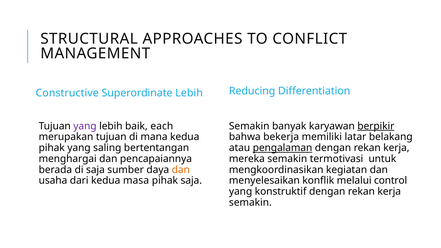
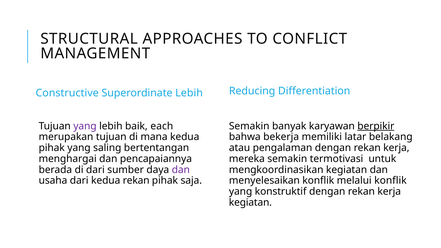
pengalaman underline: present -> none (283, 148)
di saja: saja -> dari (95, 170)
dan colour: orange -> purple (181, 170)
melalui control: control -> konflik (390, 181)
kedua masa: masa -> rekan (136, 181)
semakin: semakin -> kegiatan (250, 202)
